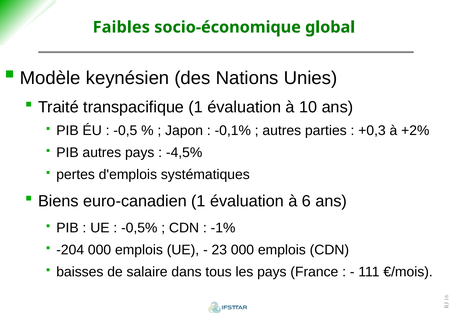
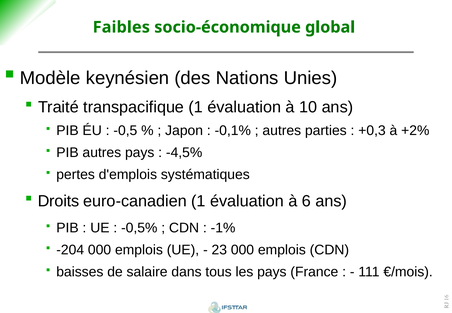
Biens: Biens -> Droits (58, 201)
